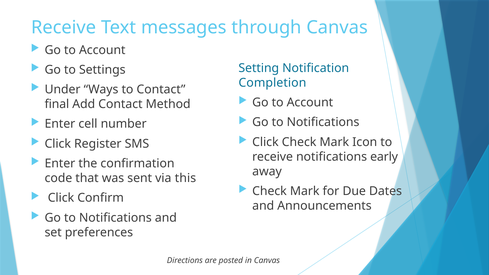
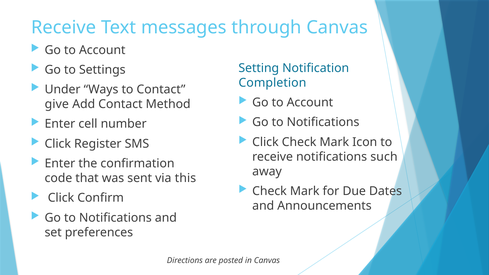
final: final -> give (57, 104)
early: early -> such (384, 157)
